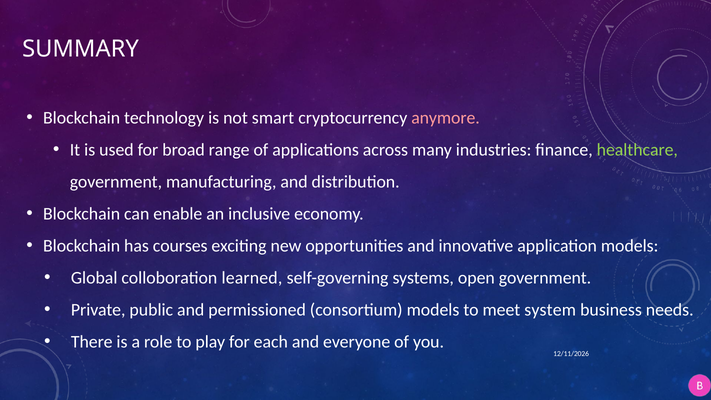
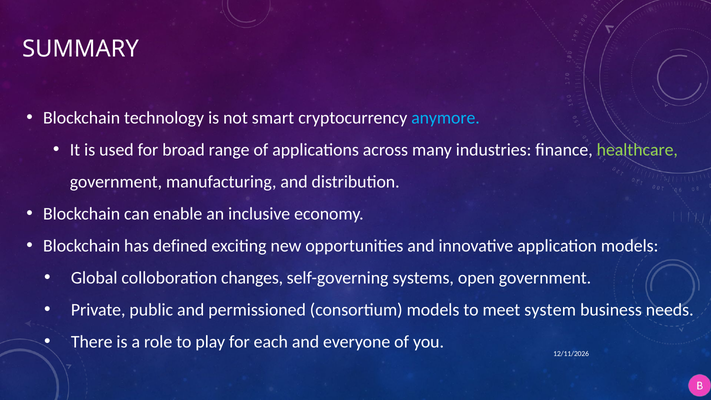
anymore colour: pink -> light blue (446, 118)
courses: courses -> defined (180, 246)
learned: learned -> changes (252, 278)
